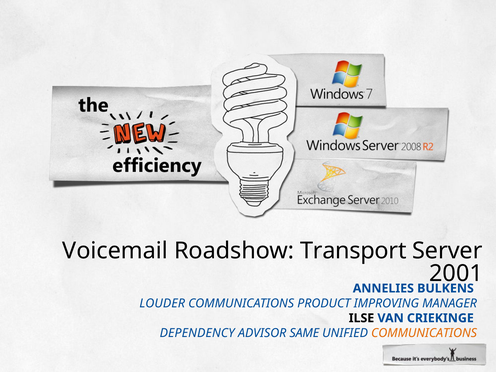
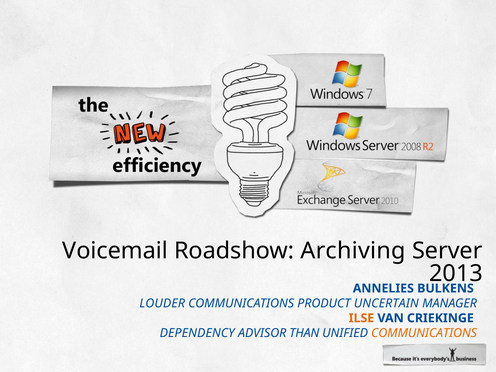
Transport: Transport -> Archiving (353, 251)
2001: 2001 -> 2013 (456, 273)
IMPROVING: IMPROVING -> UNCERTAIN (386, 303)
ILSE colour: black -> orange (361, 318)
SAME: SAME -> THAN (304, 333)
